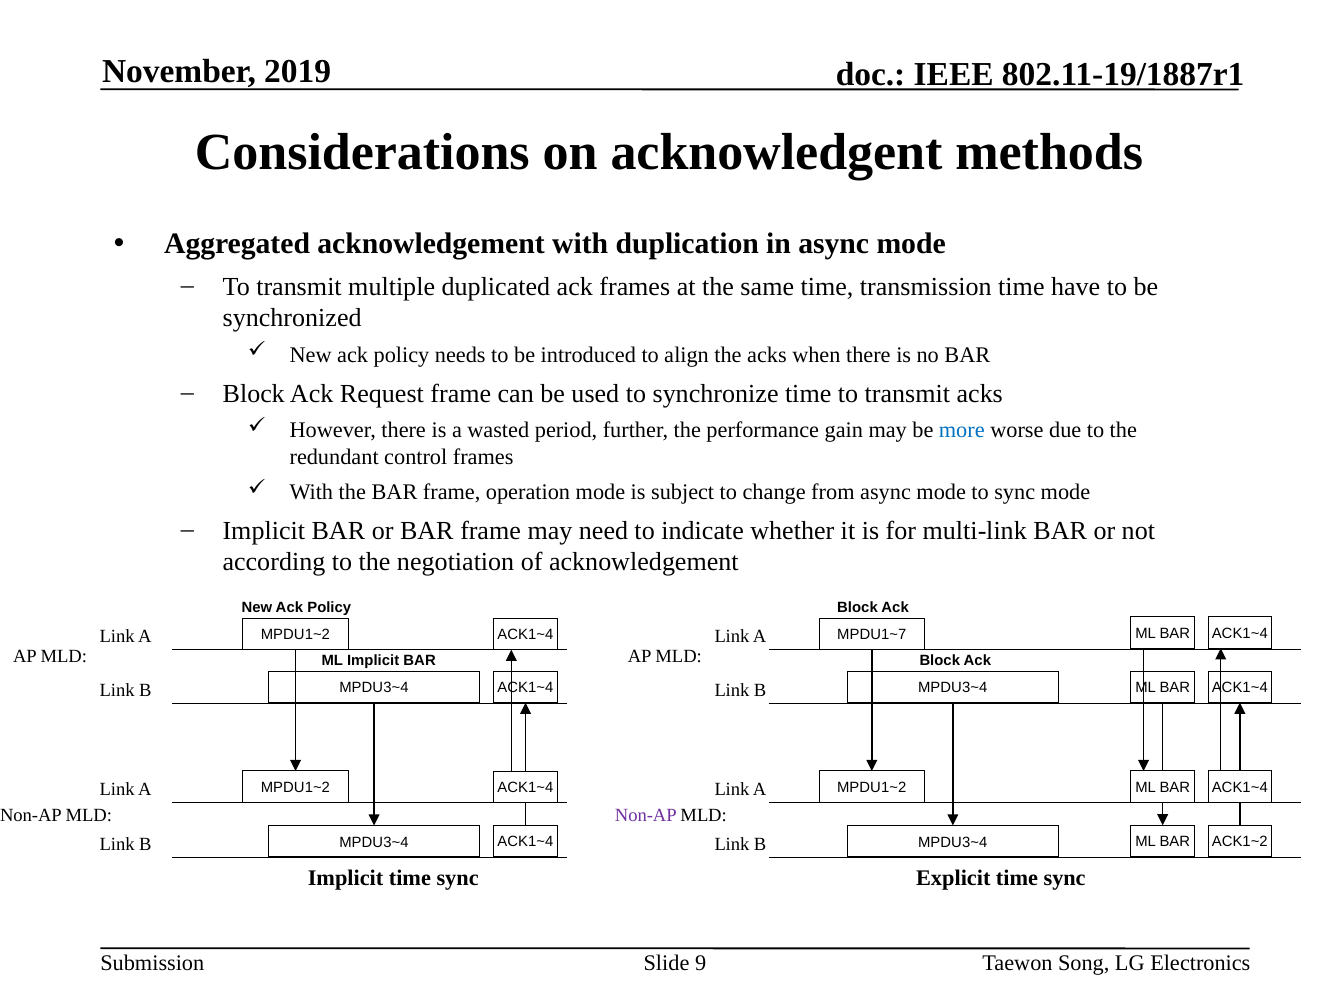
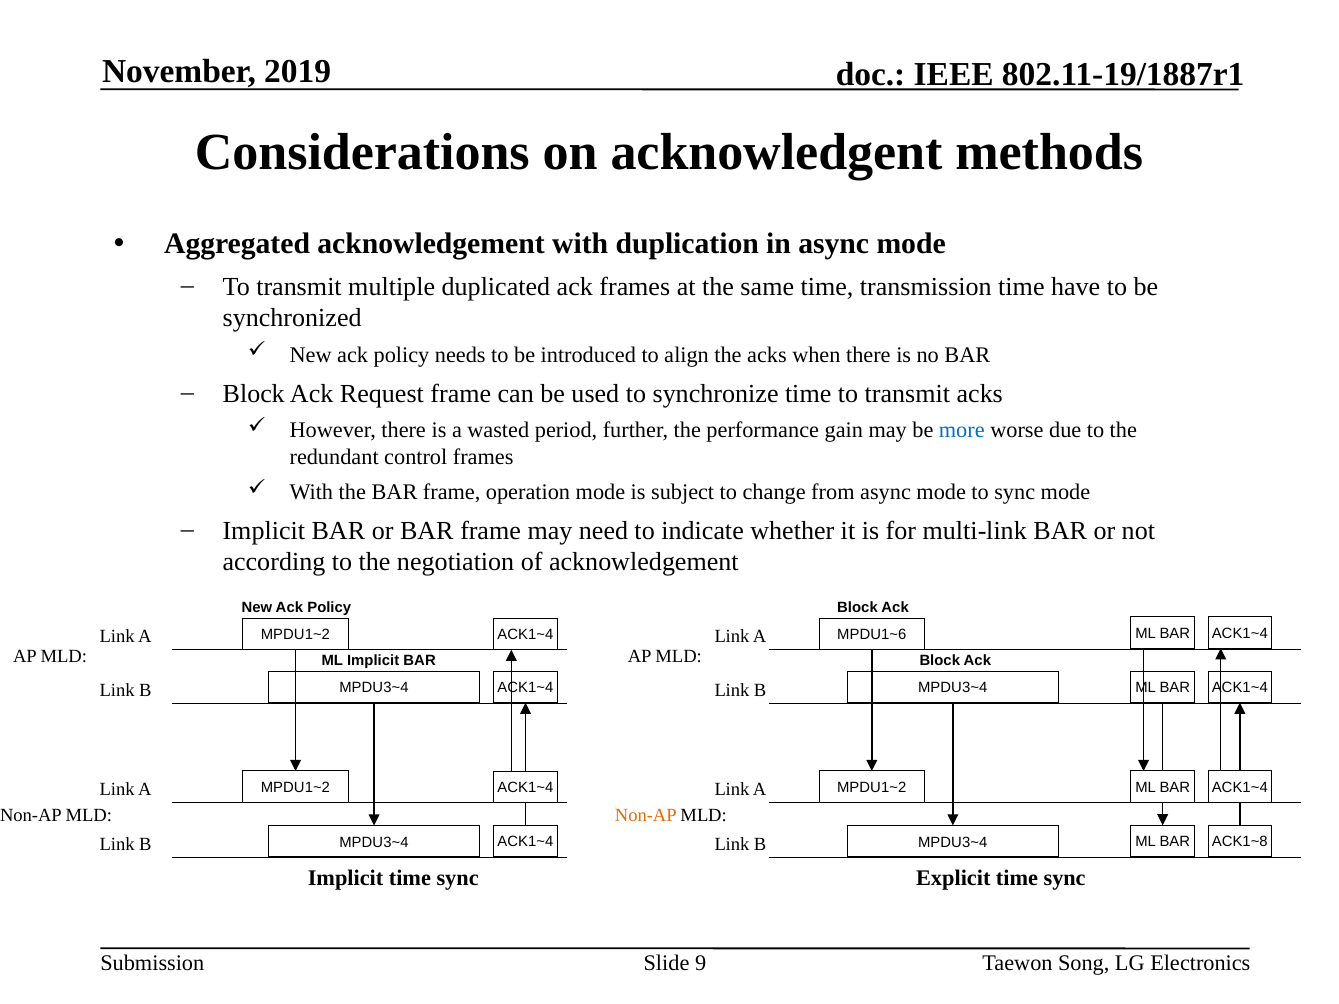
MPDU1~7: MPDU1~7 -> MPDU1~6 (872, 635)
Non-AP colour: purple -> orange (646, 815)
ACK1~2: ACK1~2 -> ACK1~8 (1240, 842)
